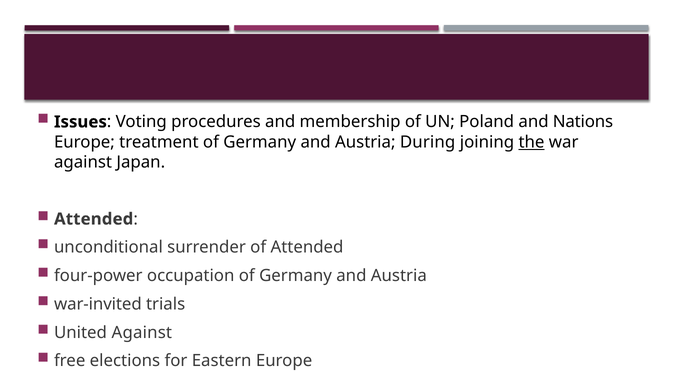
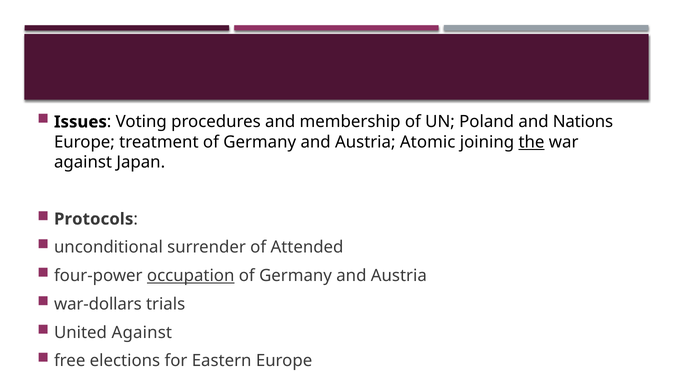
During: During -> Atomic (428, 142)
Attended: Attended -> Protocols (94, 219)
occupation underline: none -> present (191, 275)
war-invited: war-invited -> war-dollars (98, 304)
